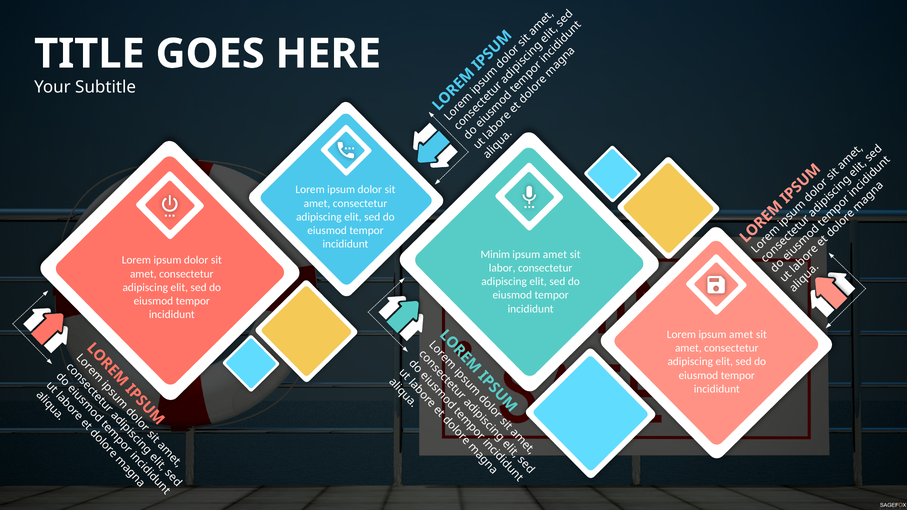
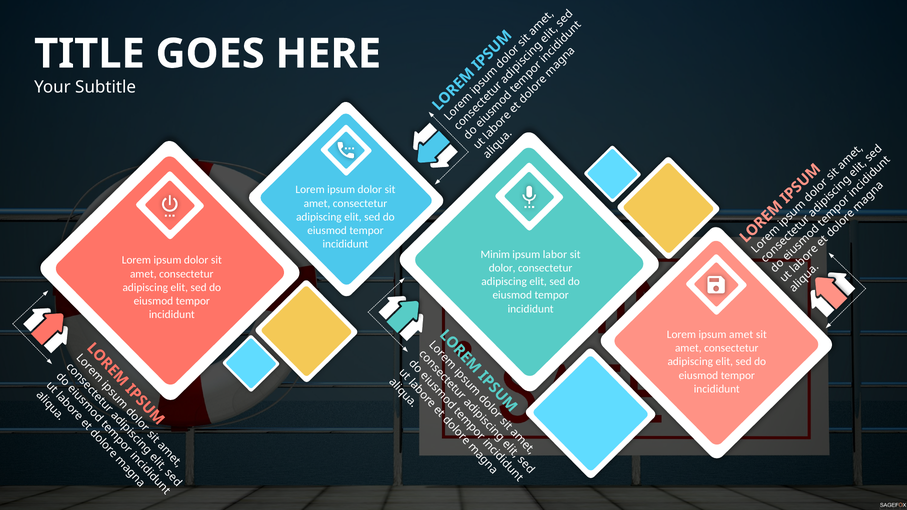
amet: amet -> labor (555, 255)
labor: labor -> dolor (502, 268)
